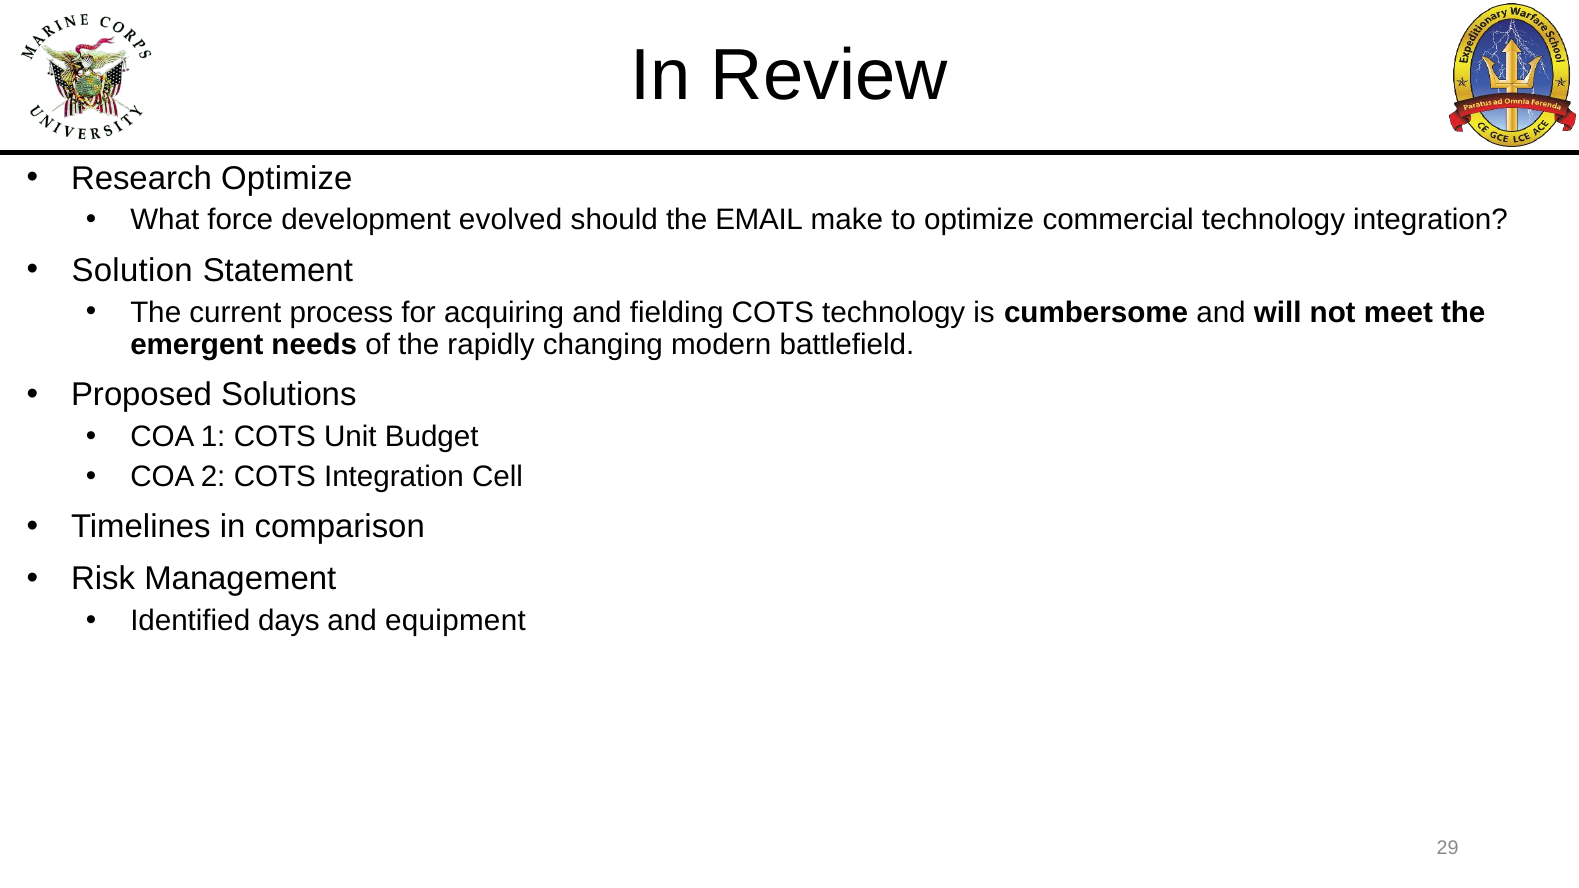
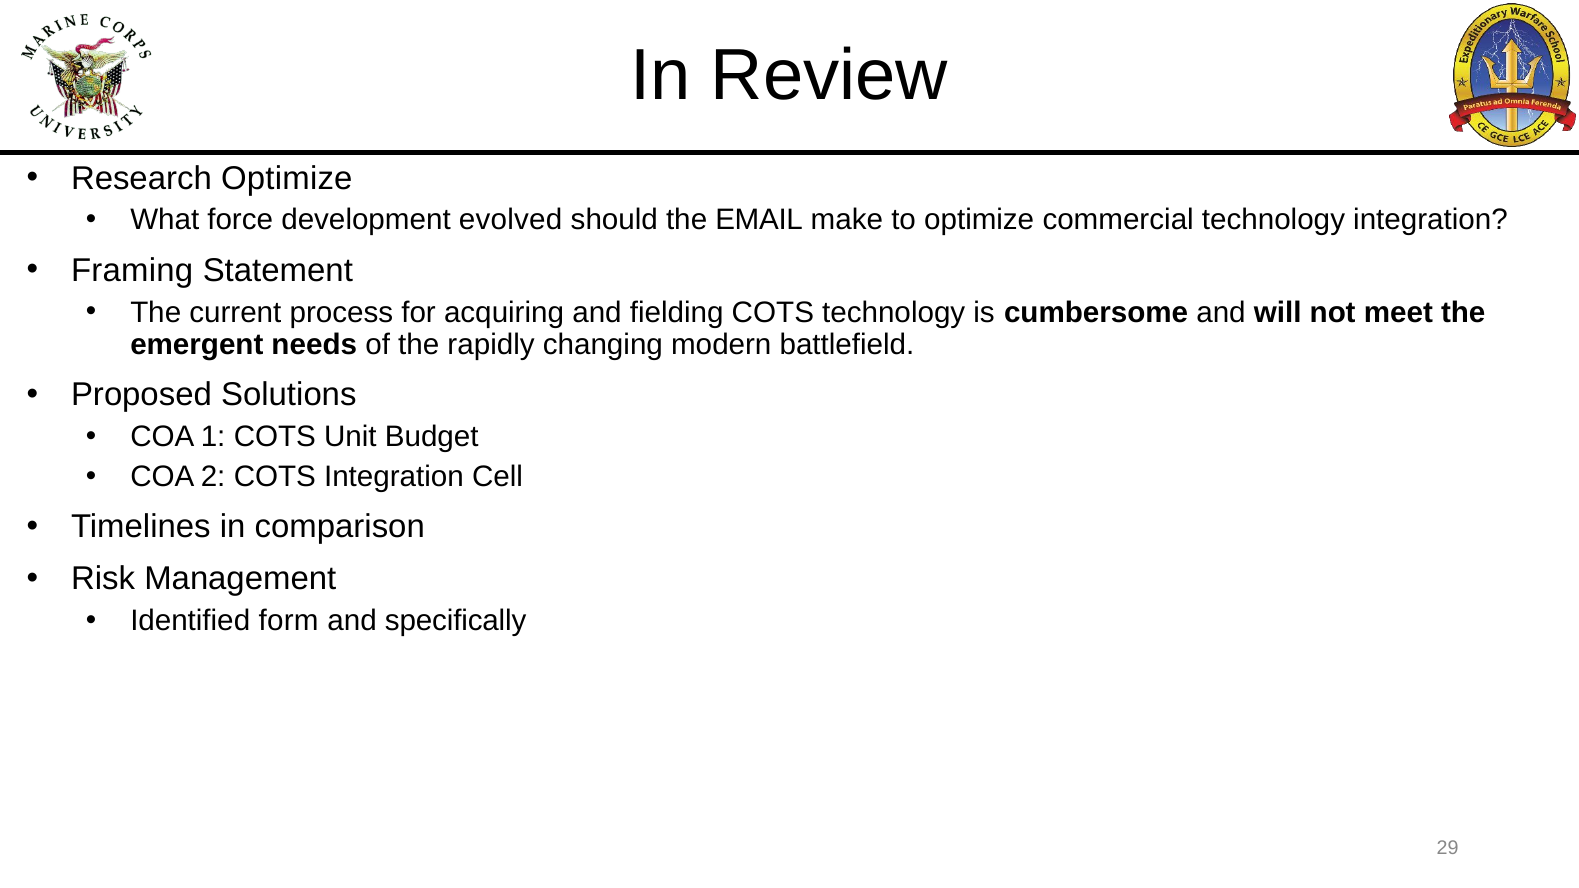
Solution: Solution -> Framing (132, 270)
days: days -> form (289, 621)
equipment: equipment -> specifically (456, 621)
